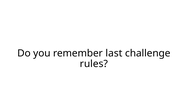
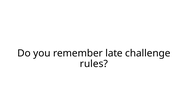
last: last -> late (114, 54)
